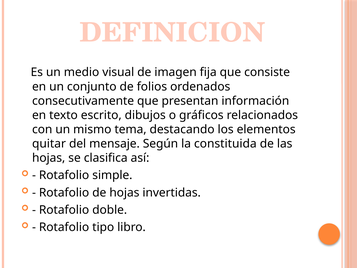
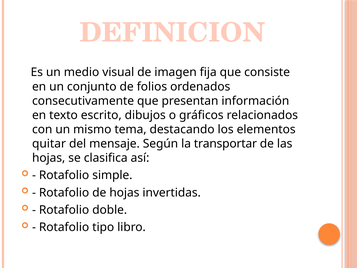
constituida: constituida -> transportar (225, 144)
